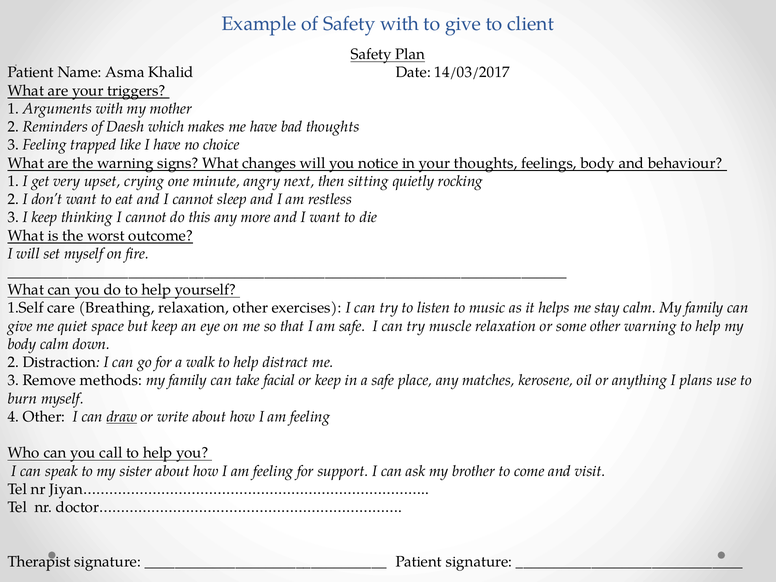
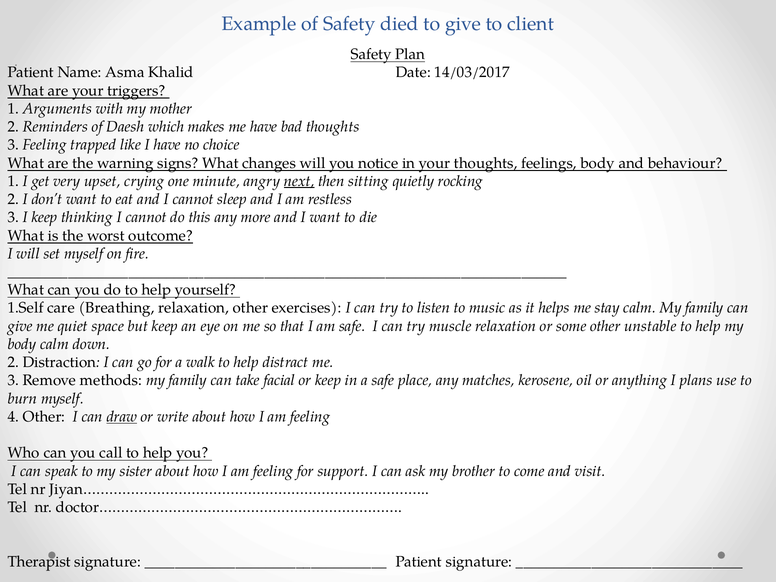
Safety with: with -> died (400, 24)
next underline: none -> present (299, 181)
other warning: warning -> unstable (651, 326)
